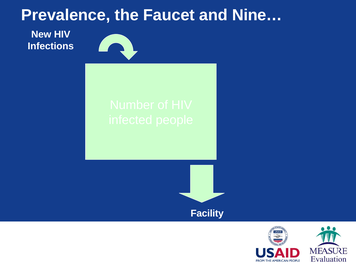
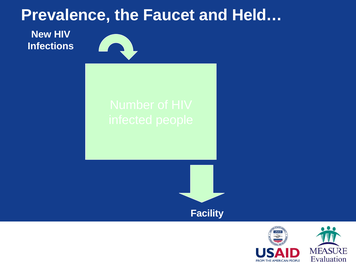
Nine…: Nine… -> Held… (257, 15)
